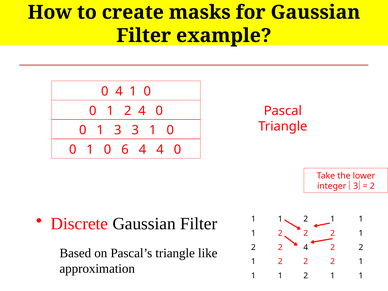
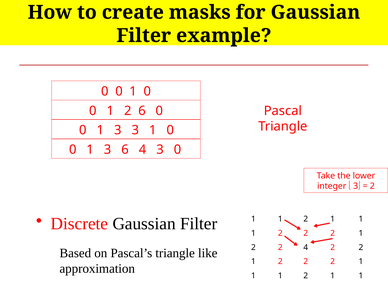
4: 4 -> 0 (119, 91)
0 1 2 4: 4 -> 6 (142, 111)
0: 0 -> 3 (108, 150)
4 4: 4 -> 3 (160, 150)
